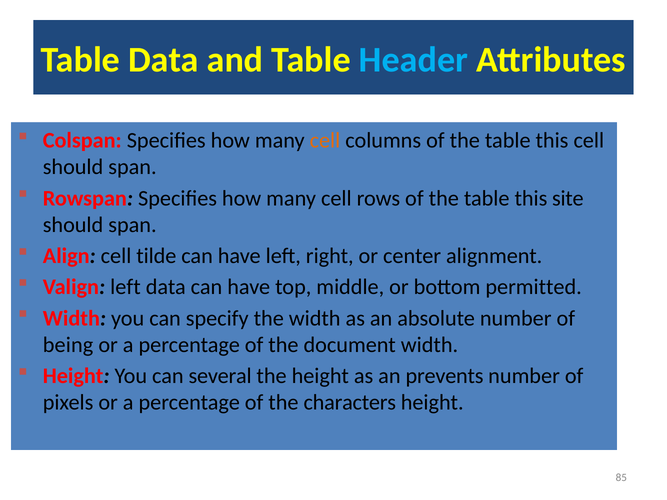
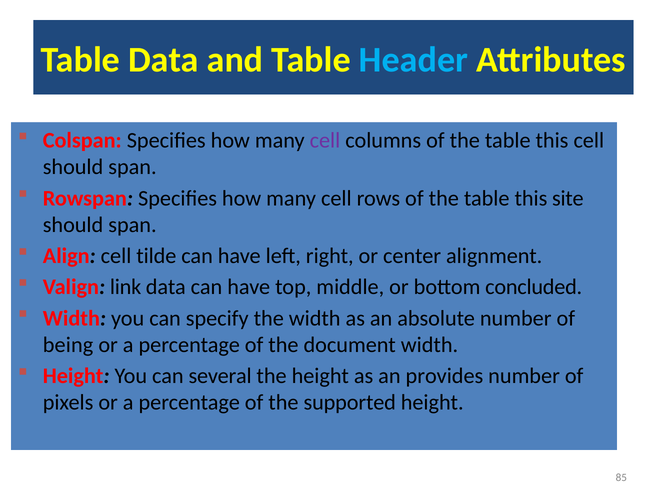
cell colour: orange -> purple (325, 141)
Valign left: left -> link (126, 287)
permitted: permitted -> concluded (534, 287)
prevents: prevents -> provides (444, 376)
characters: characters -> supported (350, 403)
